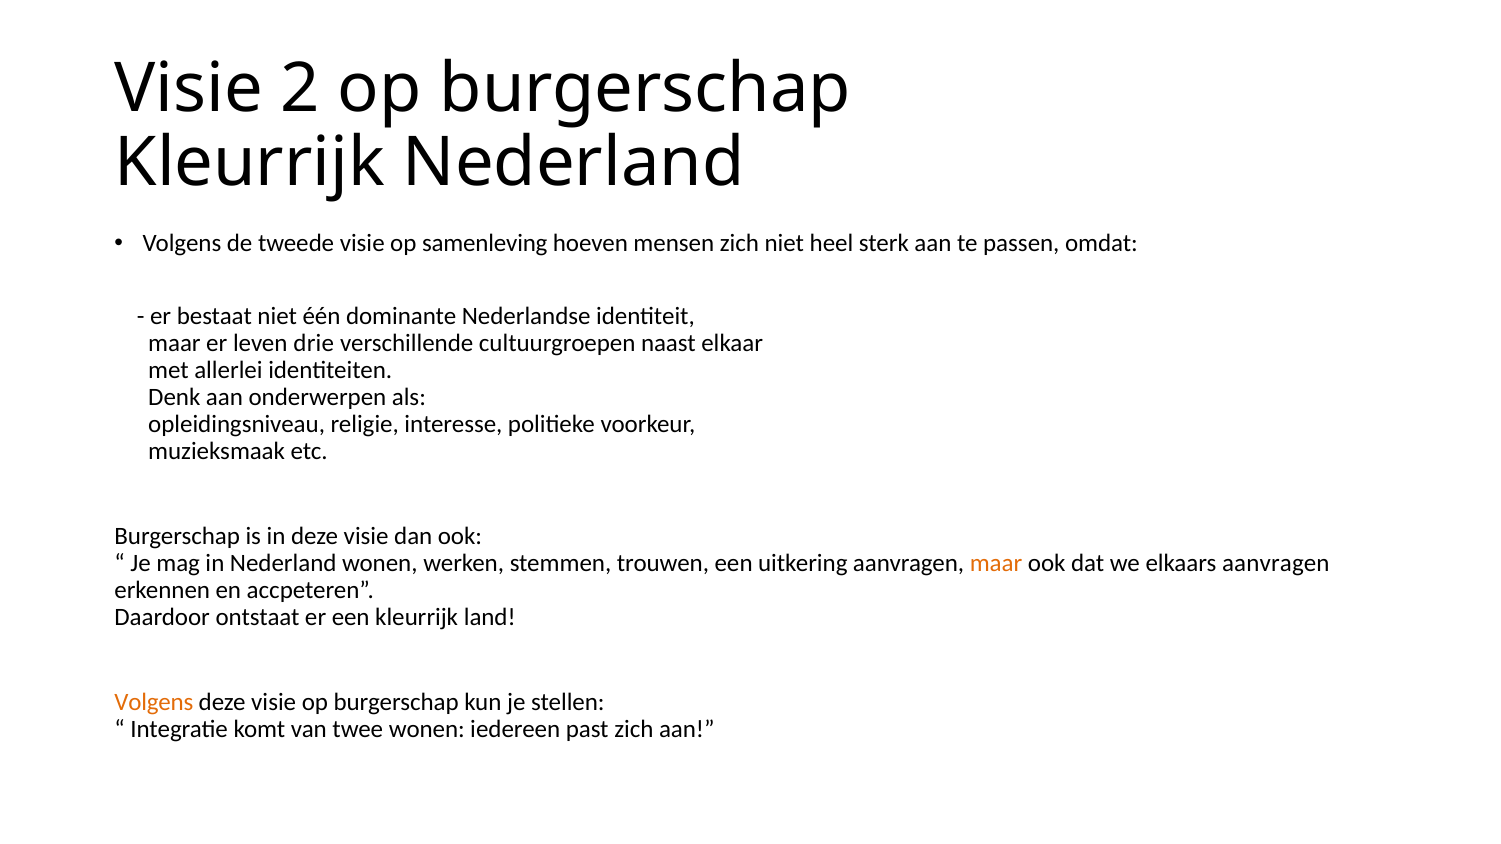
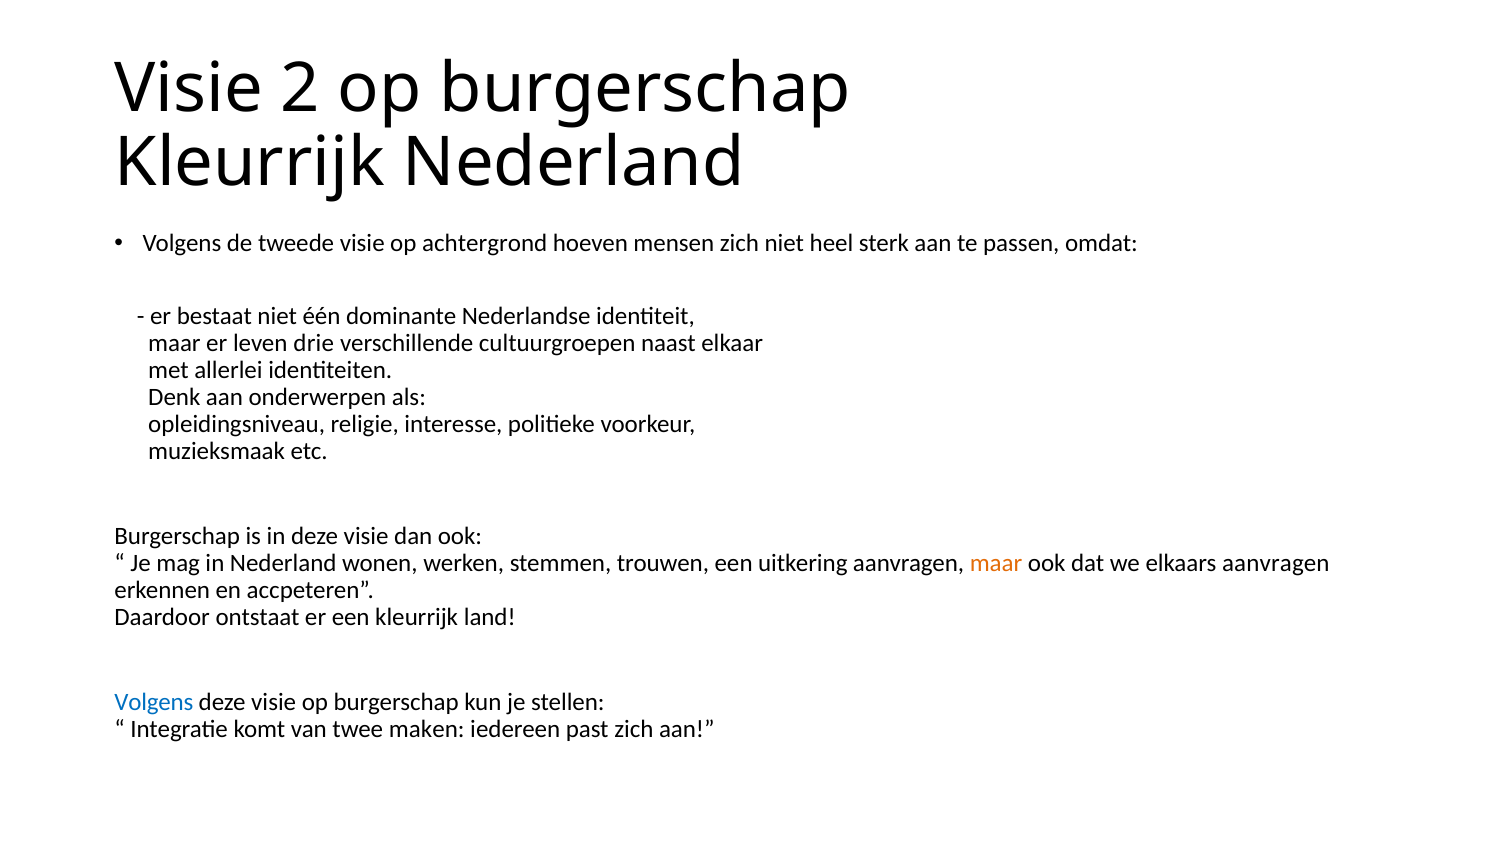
samenleving: samenleving -> achtergrond (485, 244)
Volgens colour: orange -> blue (154, 703)
twee wonen: wonen -> maken (427, 730)
